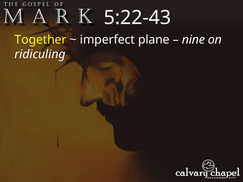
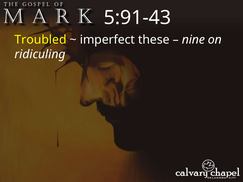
5:22-43: 5:22-43 -> 5:91-43 (137, 18)
Together: Together -> Troubled (41, 40)
plane: plane -> these (154, 40)
